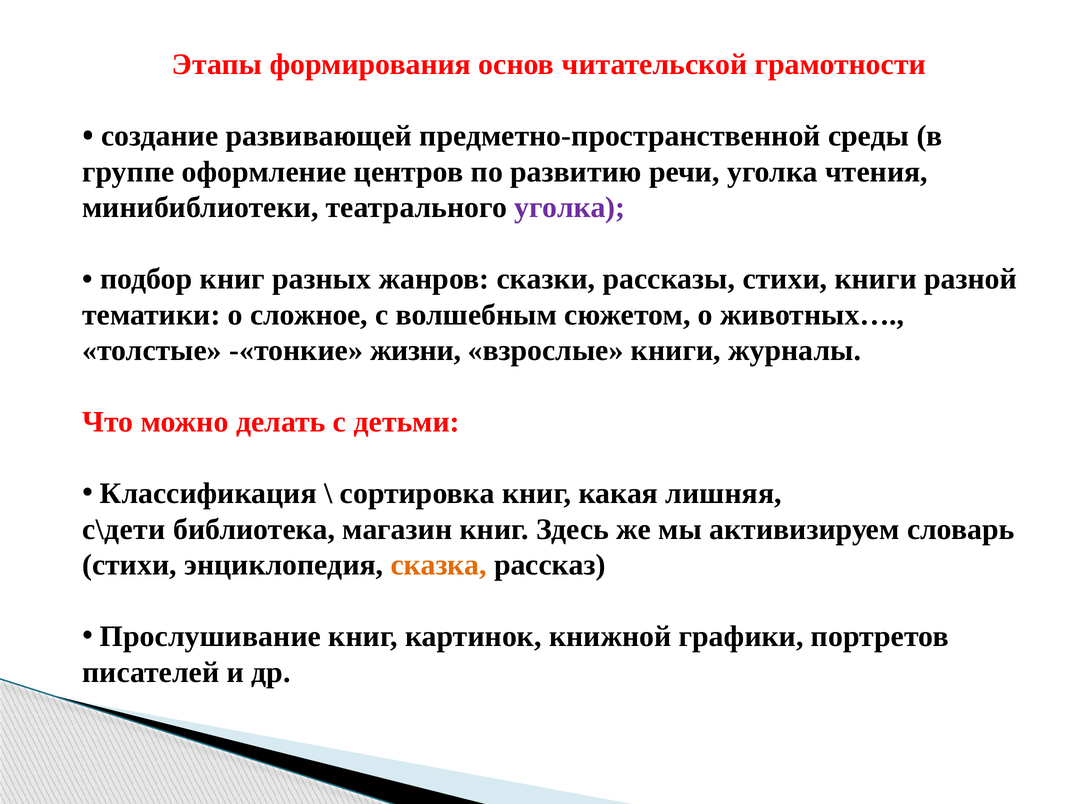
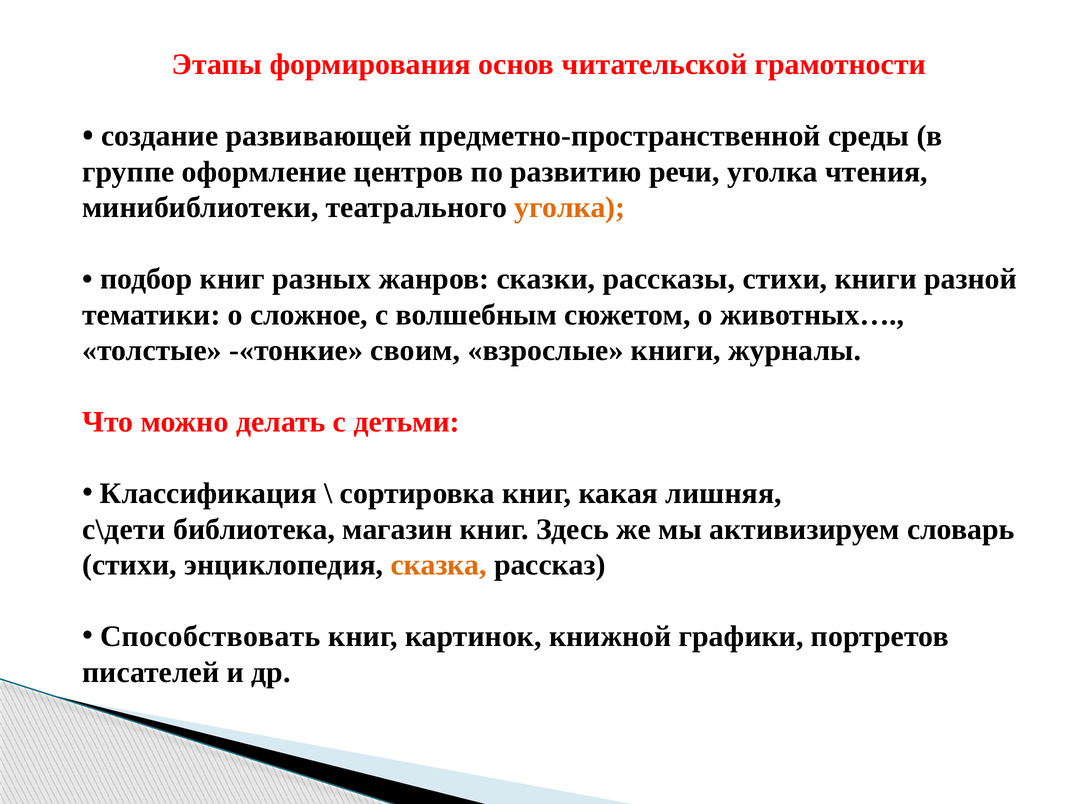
уголка colour: purple -> orange (570, 208)
жизни: жизни -> своим (415, 351)
Прослушивание: Прослушивание -> Способствовать (210, 637)
